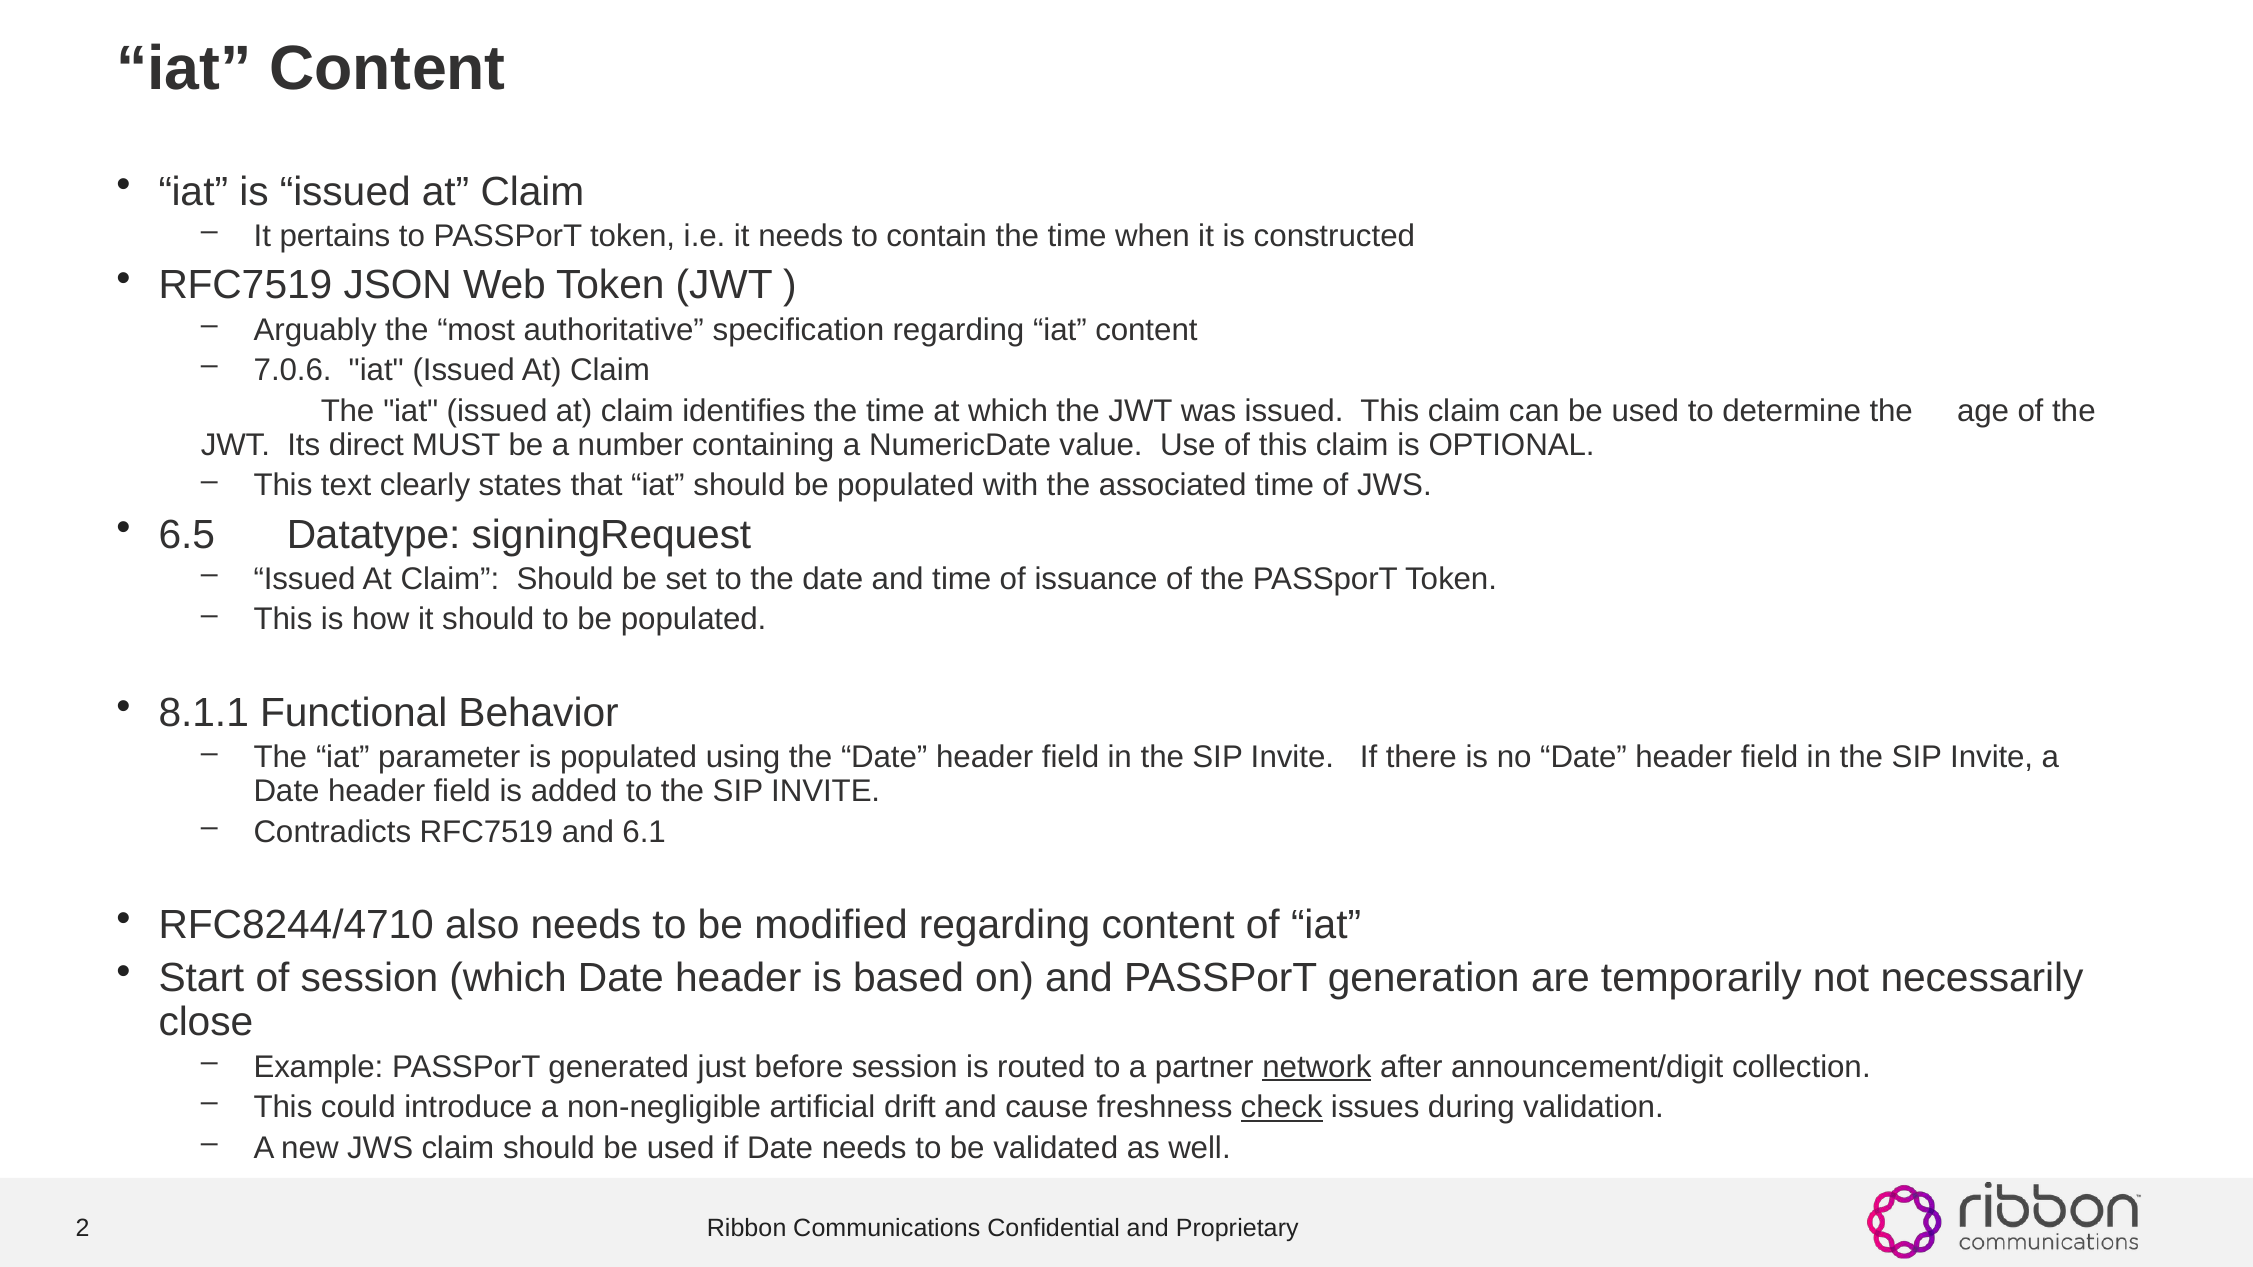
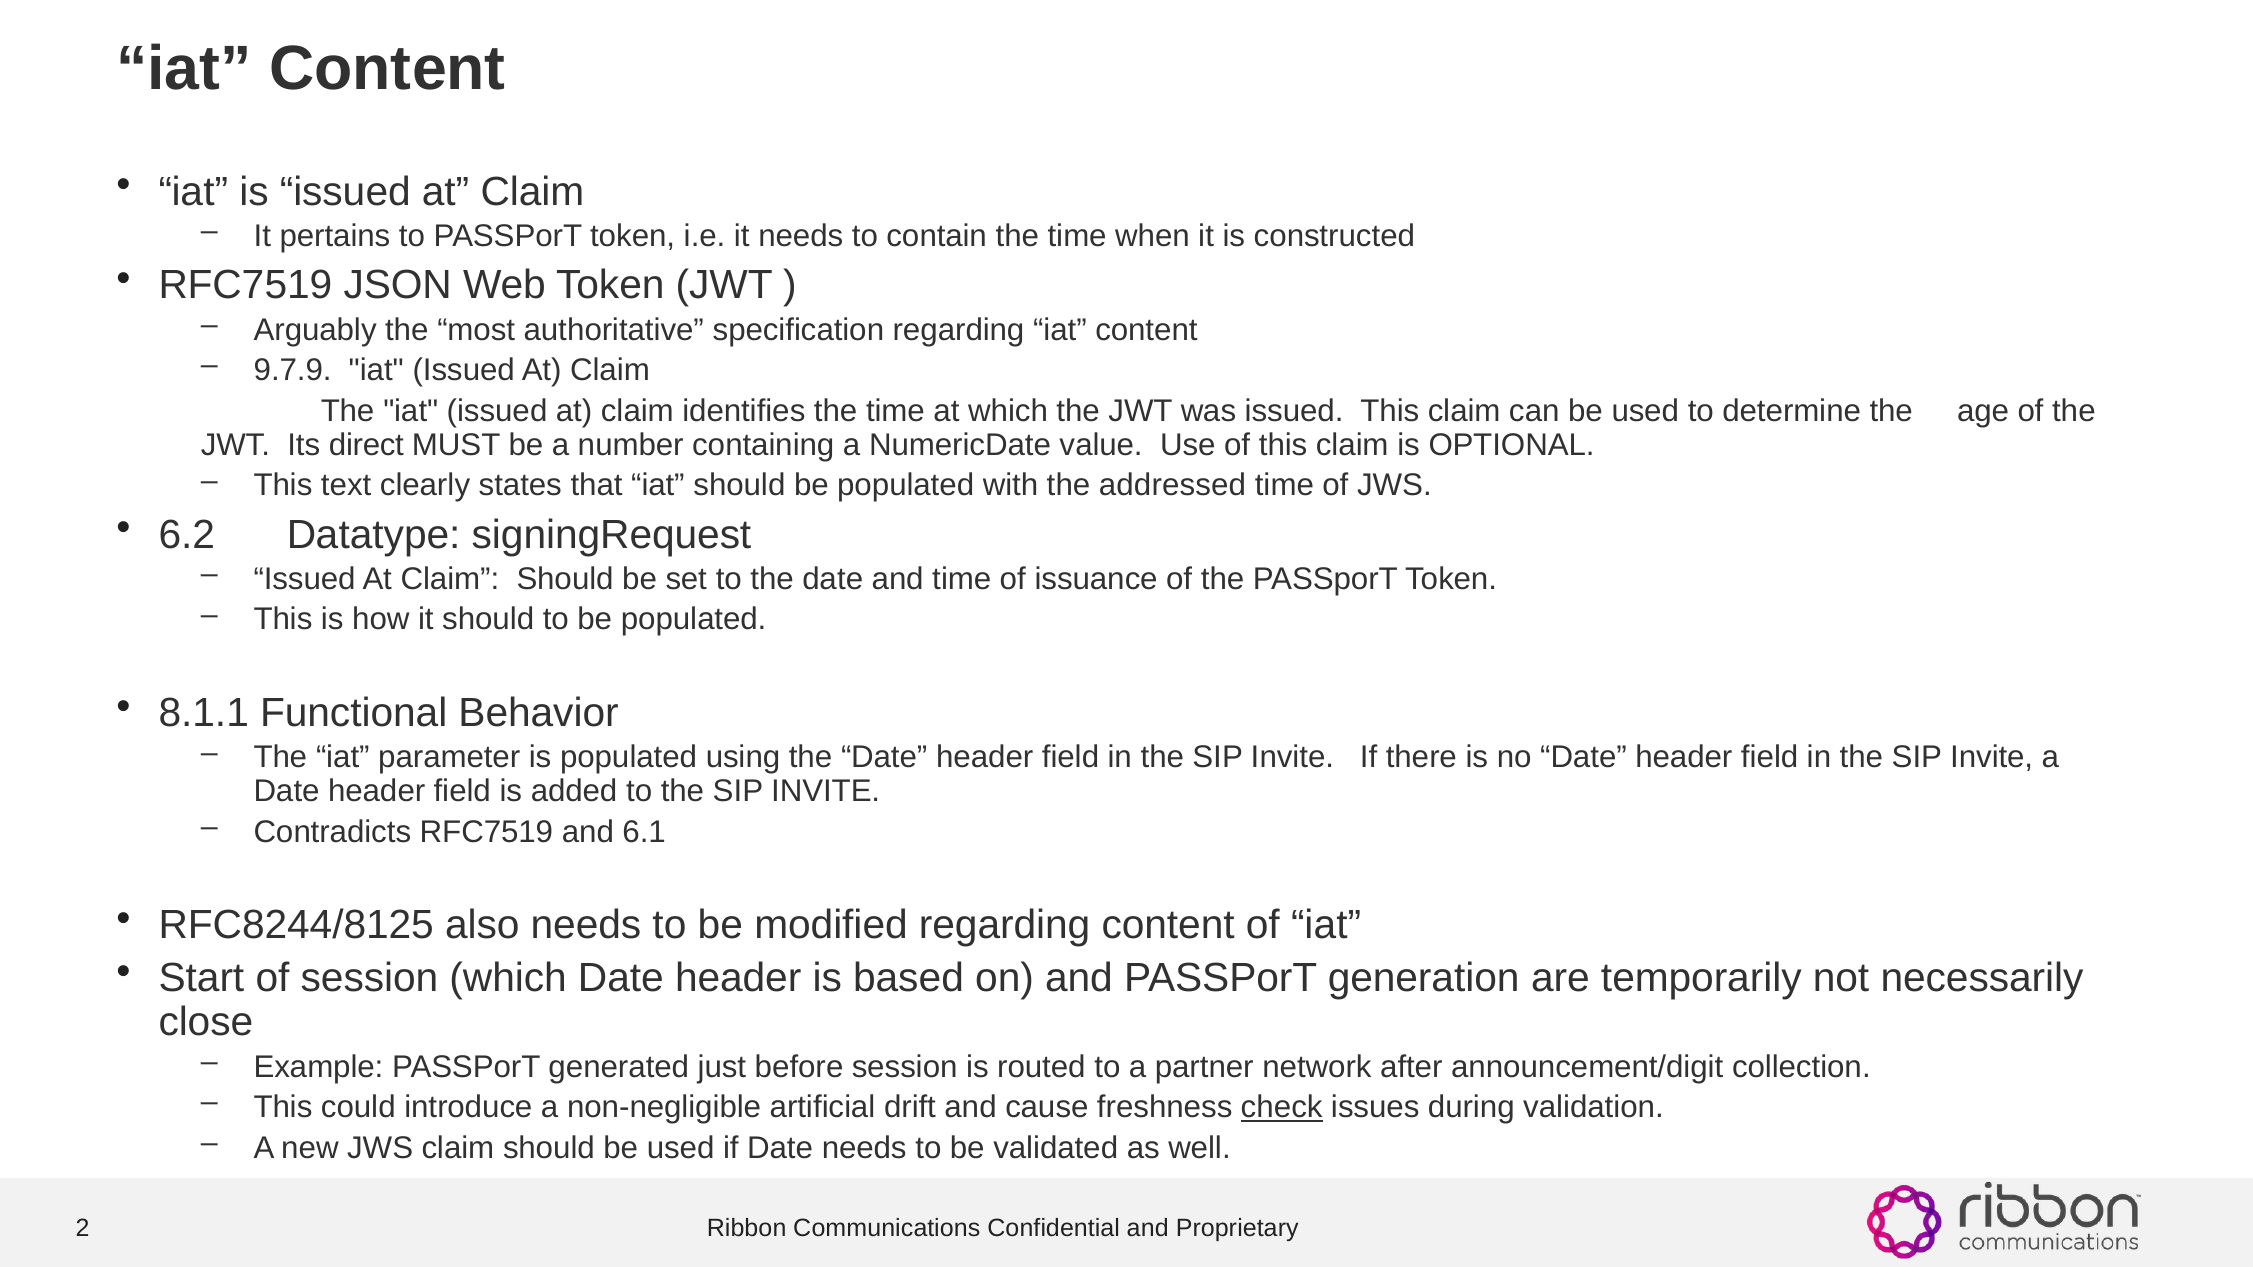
7.0.6: 7.0.6 -> 9.7.9 (293, 370)
associated: associated -> addressed (1173, 486)
6.5: 6.5 -> 6.2 (187, 535)
RFC8244/4710: RFC8244/4710 -> RFC8244/8125 (296, 926)
network underline: present -> none (1317, 1067)
